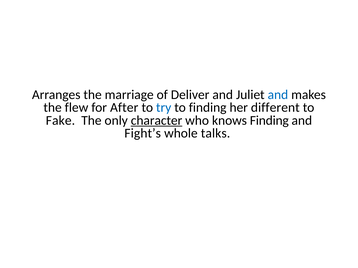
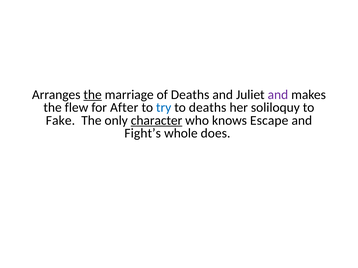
the underline: none -> present (93, 95)
of Deliver: Deliver -> Deaths (190, 95)
and colour: blue -> purple (278, 95)
to finding: finding -> deaths (208, 108)
different: different -> soliloquy (275, 108)
knows Finding: Finding -> Escape (269, 121)
talks: talks -> does (216, 134)
